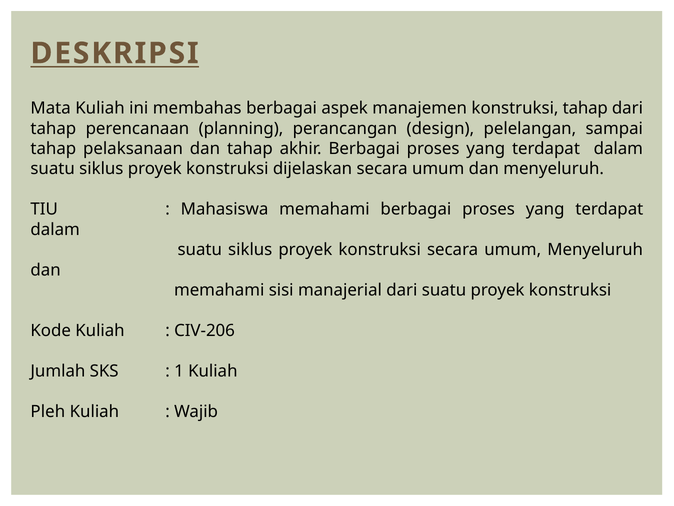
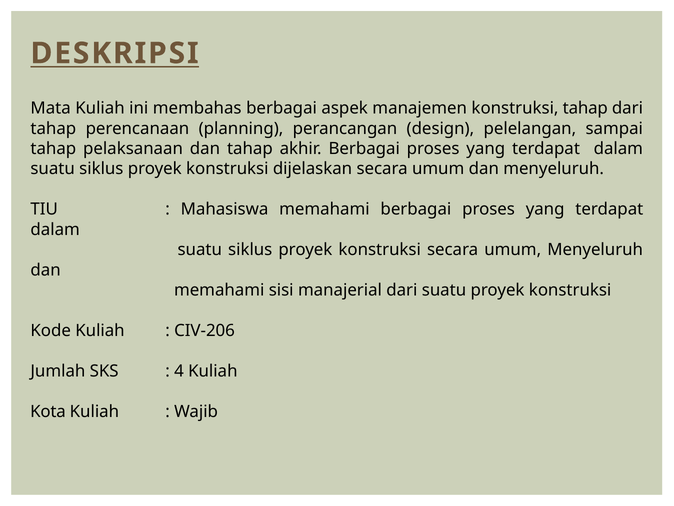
1: 1 -> 4 (179, 371)
Pleh: Pleh -> Kota (48, 411)
